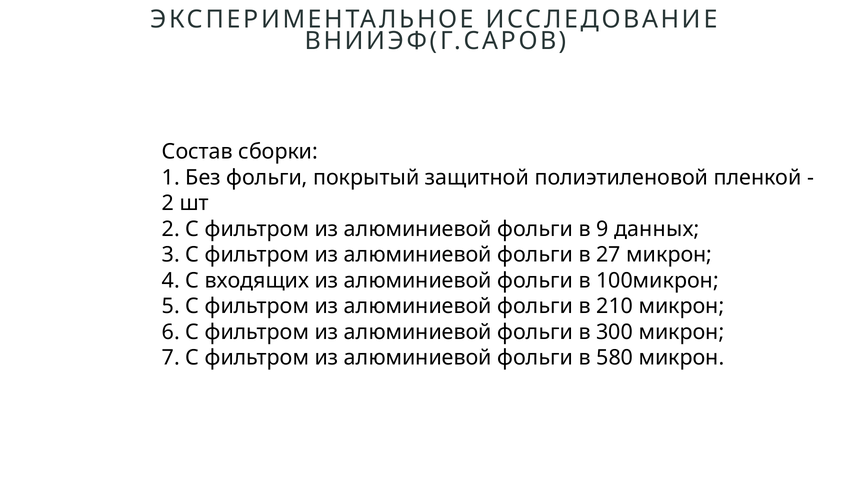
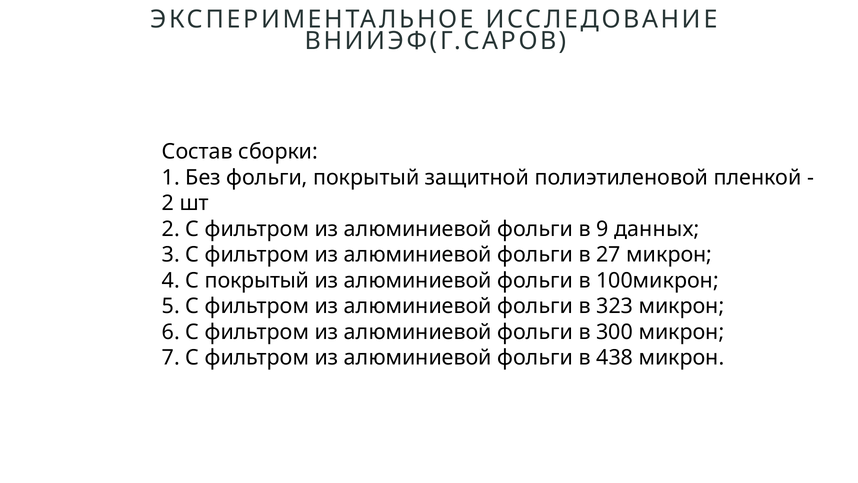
С входящих: входящих -> покрытый (257, 280)
210: 210 -> 323 (615, 306)
580: 580 -> 438 (615, 358)
